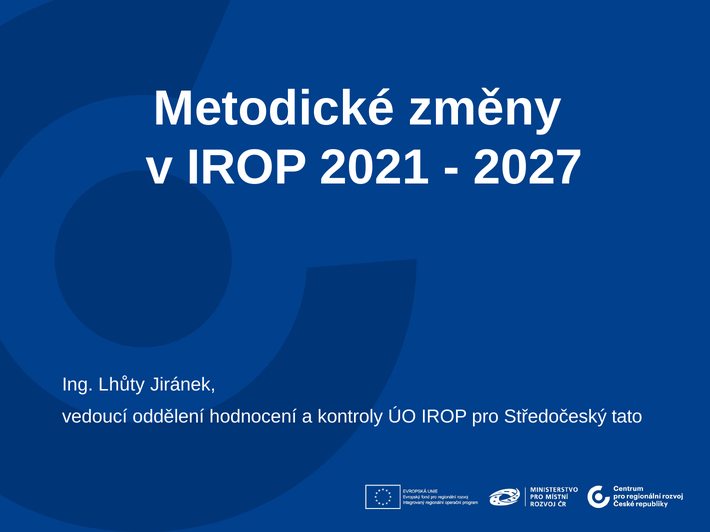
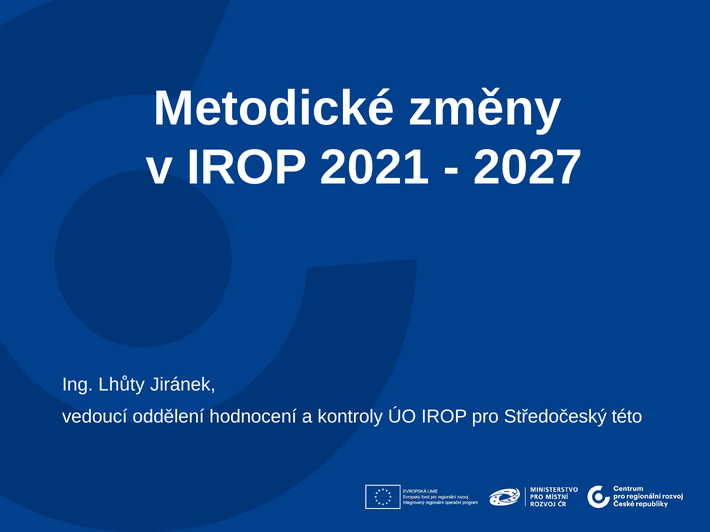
tato: tato -> této (627, 417)
